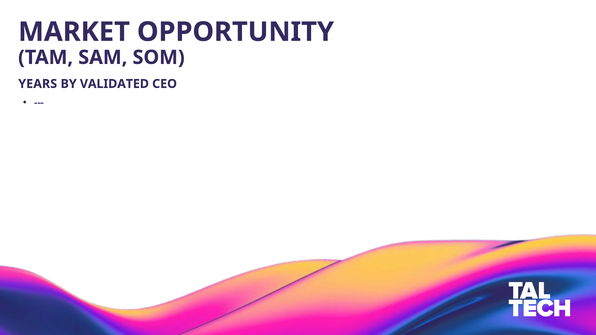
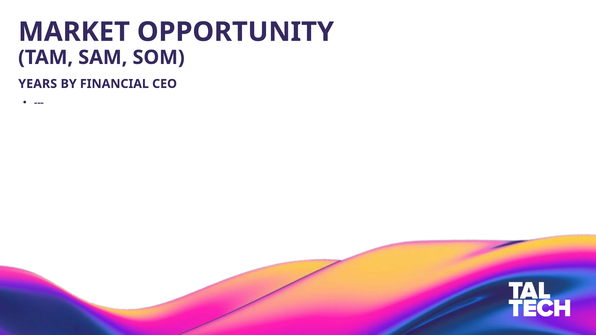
VALIDATED: VALIDATED -> FINANCIAL (114, 84)
